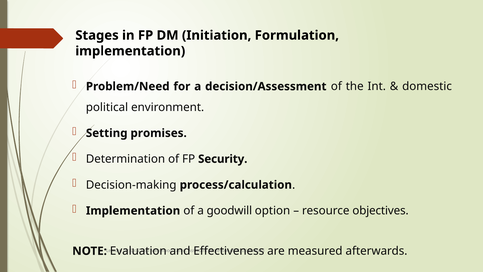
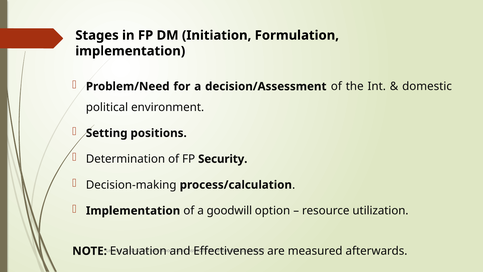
promises: promises -> positions (159, 133)
objectives: objectives -> utilization (380, 211)
